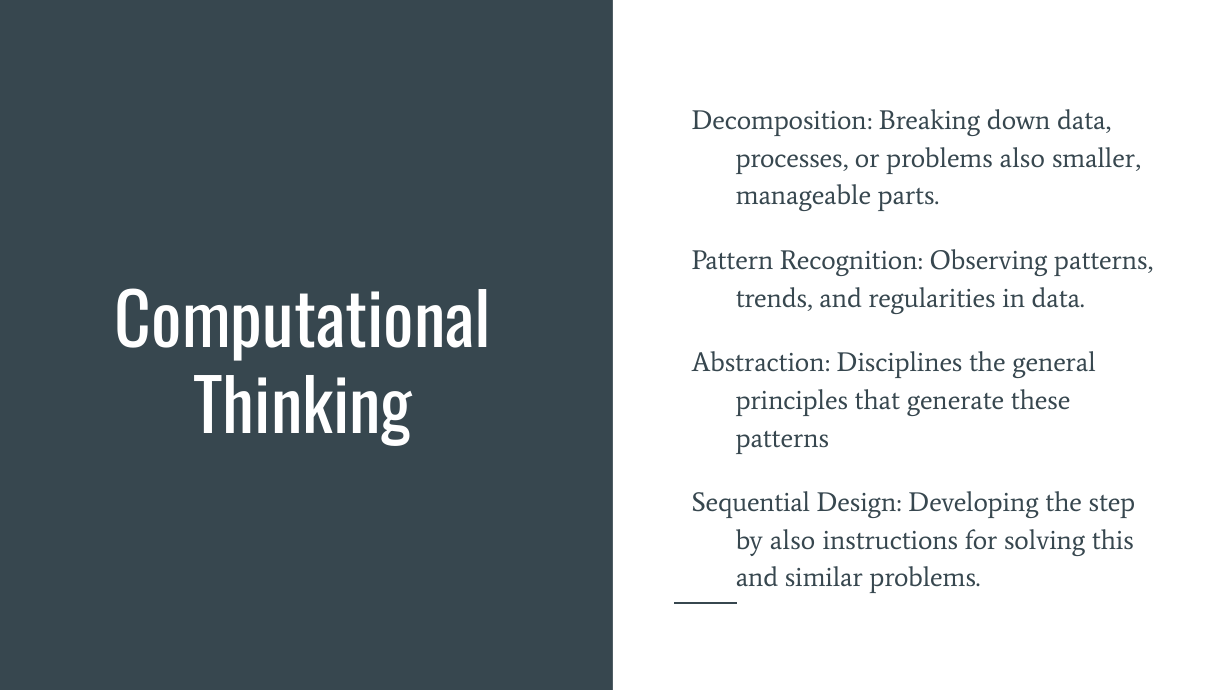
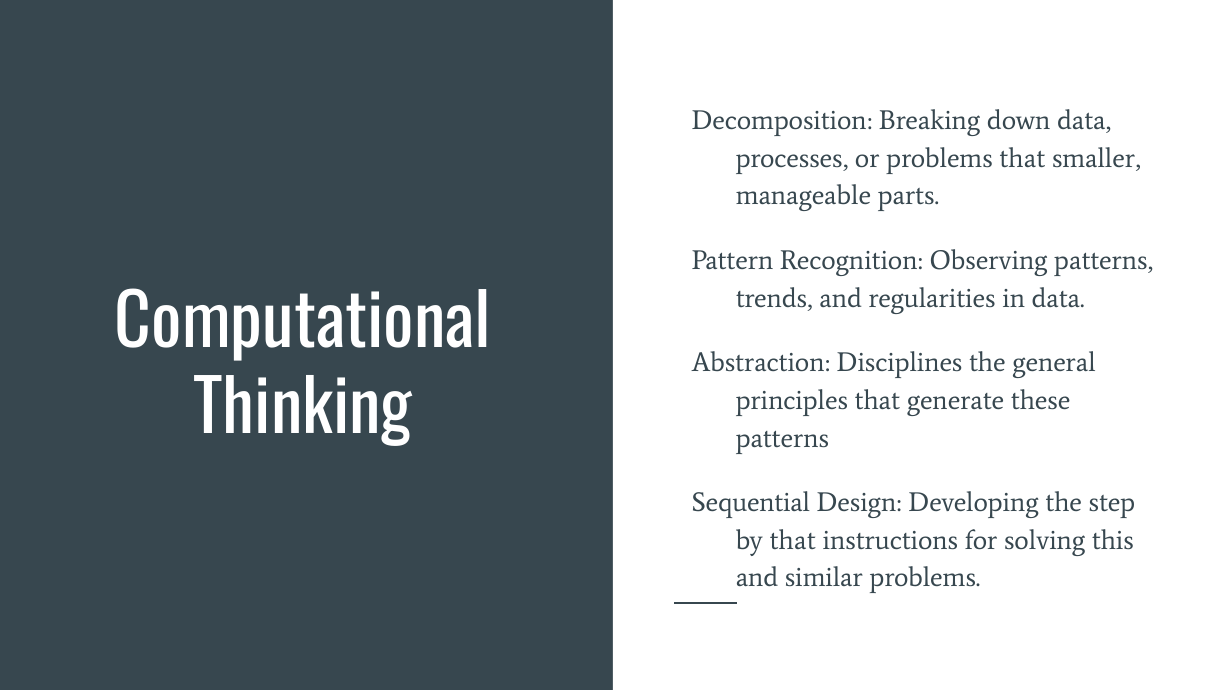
problems also: also -> that (1022, 158)
by also: also -> that (793, 540)
